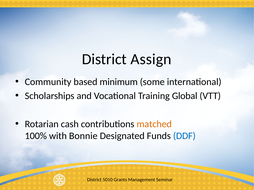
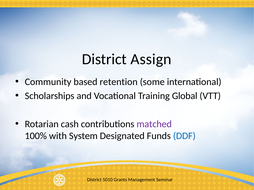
minimum: minimum -> retention (119, 82)
matched colour: orange -> purple (154, 124)
Bonnie: Bonnie -> System (83, 136)
